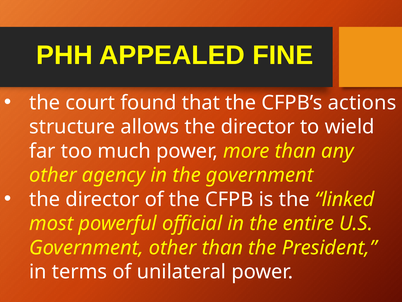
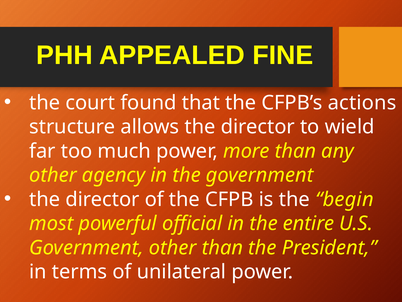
linked: linked -> begin (345, 199)
